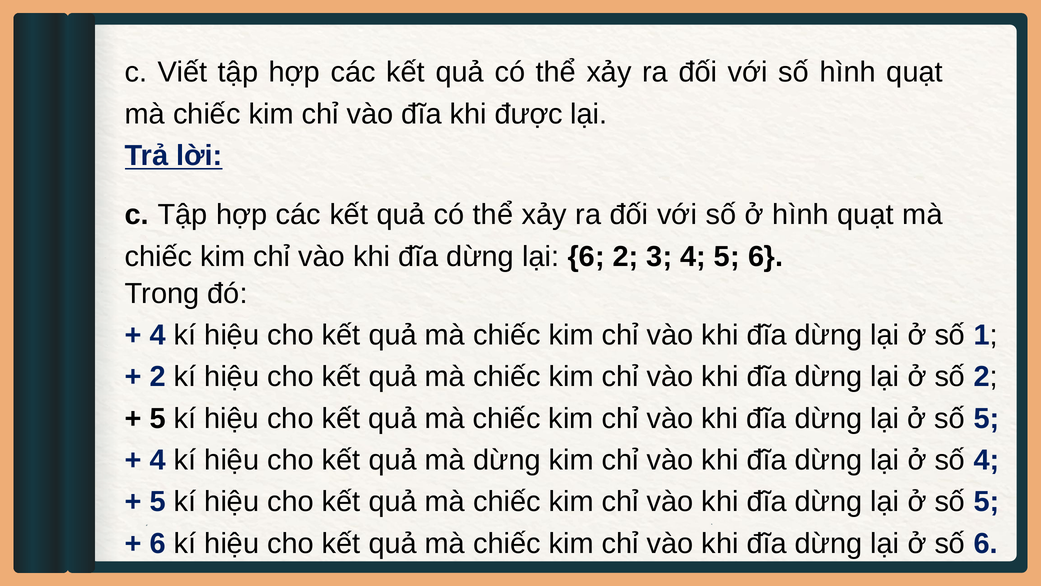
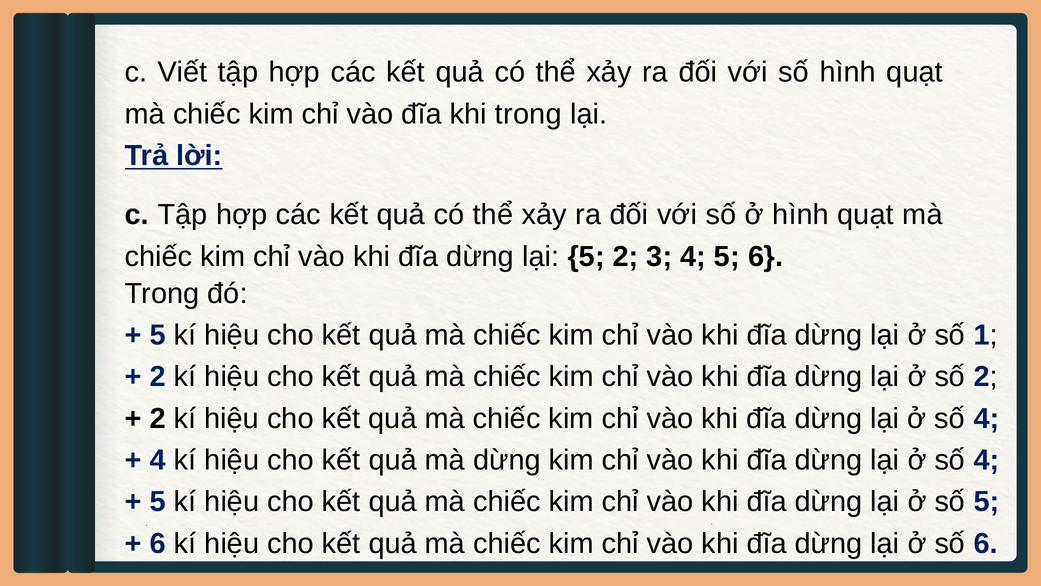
khi được: được -> trong (528, 114)
lại 6: 6 -> 5 (586, 256)
4: 4 -> 5 (158, 335)
5: 5 -> 2 (158, 418)
5: 5 -> 4 (987, 418)
